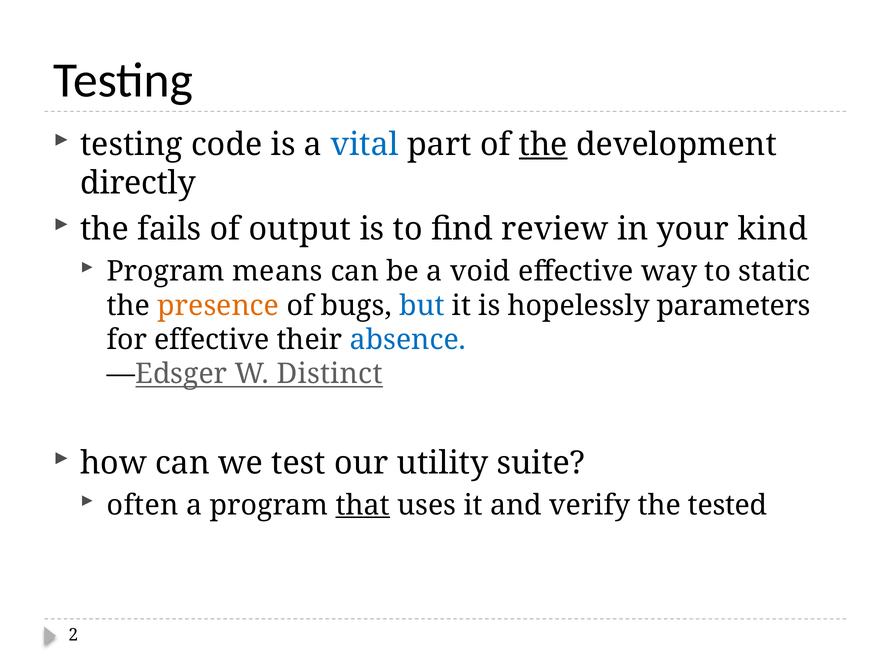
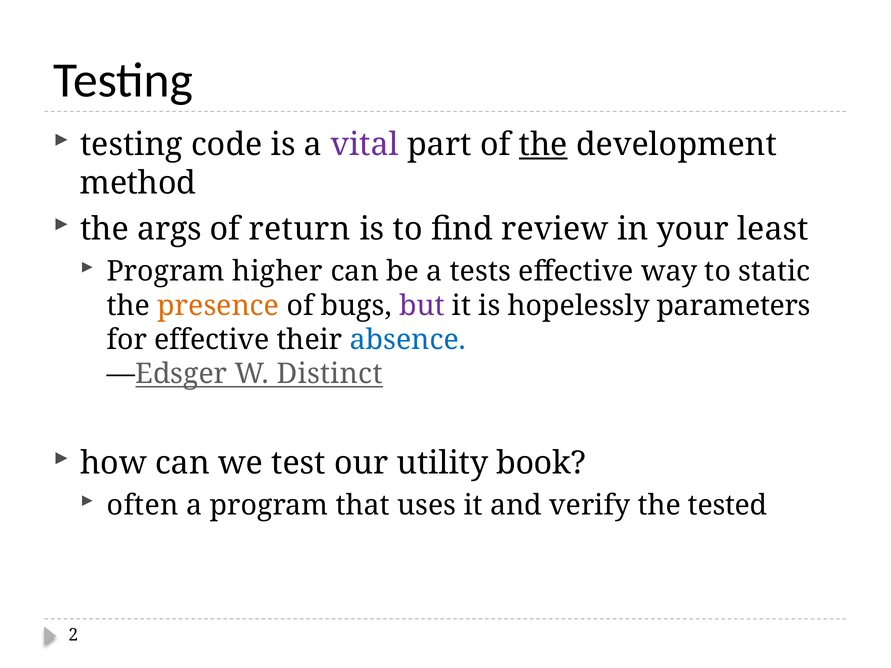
vital colour: blue -> purple (365, 145)
directly: directly -> method (138, 183)
fails: fails -> args (169, 229)
output: output -> return (300, 229)
kind: kind -> least (773, 229)
means: means -> higher (278, 272)
void: void -> tests (480, 272)
but colour: blue -> purple (422, 306)
suite: suite -> book (541, 463)
that underline: present -> none (363, 505)
